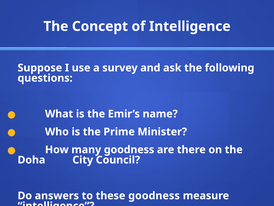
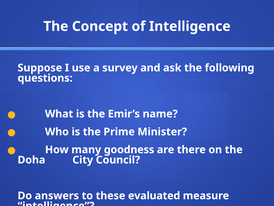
these goodness: goodness -> evaluated (154, 195)
